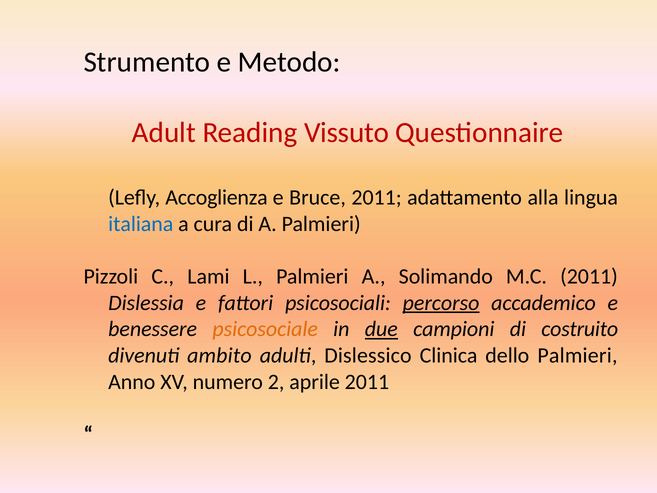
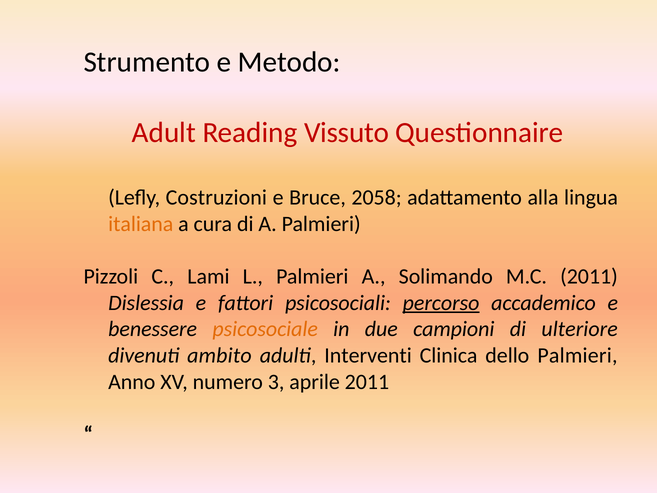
Accoglienza: Accoglienza -> Costruzioni (216, 198)
Bruce 2011: 2011 -> 2058 (377, 198)
italiana colour: blue -> orange (141, 224)
due underline: present -> none (381, 329)
costruito: costruito -> ulteriore (580, 329)
Dislessico: Dislessico -> Interventi (368, 355)
2: 2 -> 3 (276, 382)
